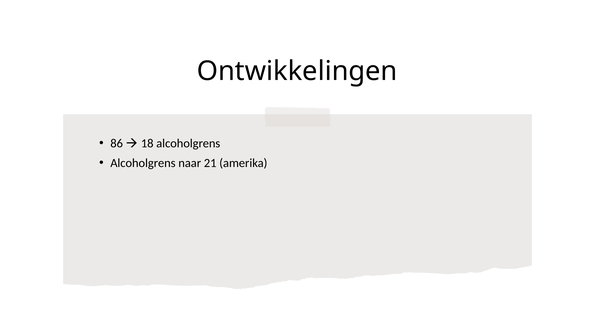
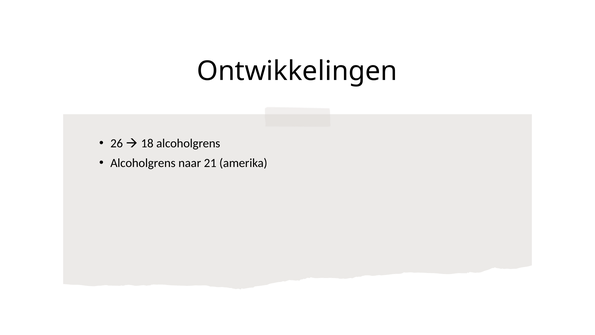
86: 86 -> 26 (117, 143)
